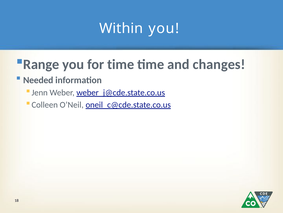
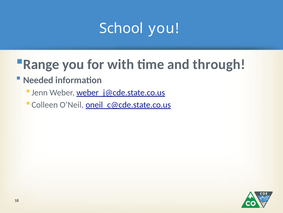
Within: Within -> School (121, 28)
for time: time -> with (121, 64)
changes: changes -> through (219, 64)
